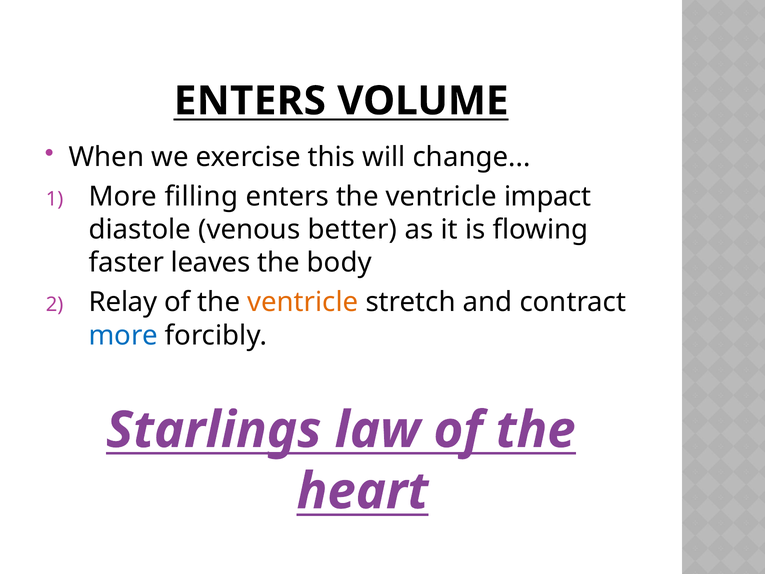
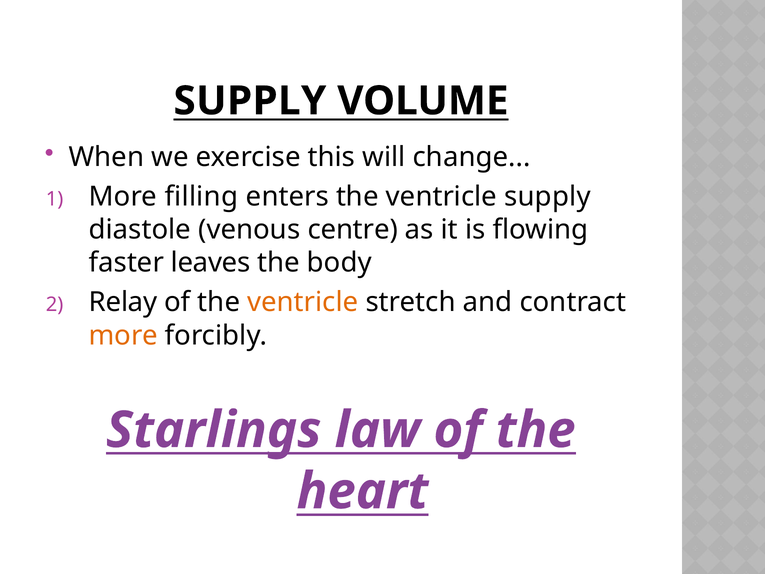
ENTERS: ENTERS -> SUPPLY (250, 101)
ventricle impact: impact -> supply (548, 196)
better: better -> centre (353, 230)
more colour: blue -> orange (123, 335)
